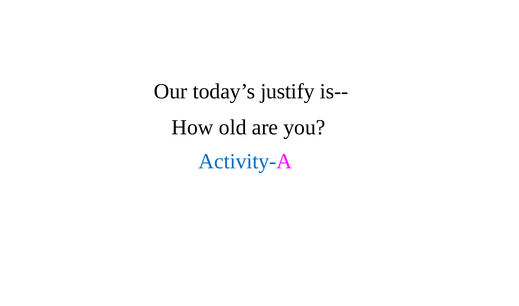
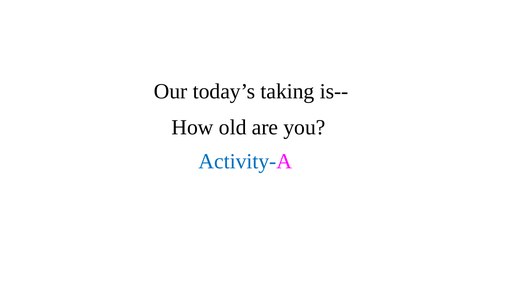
justify: justify -> taking (287, 91)
